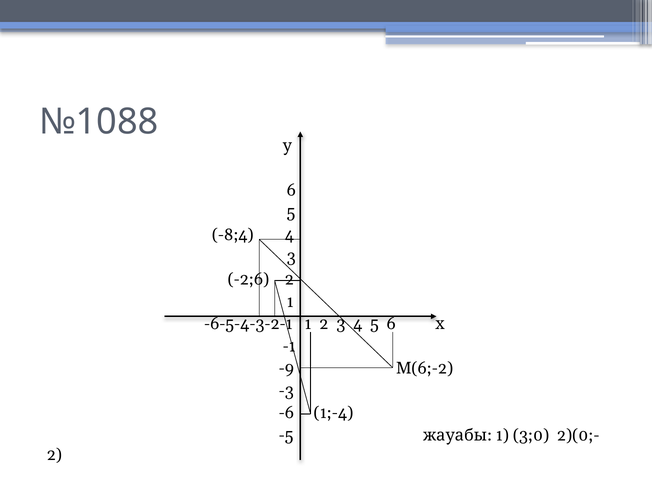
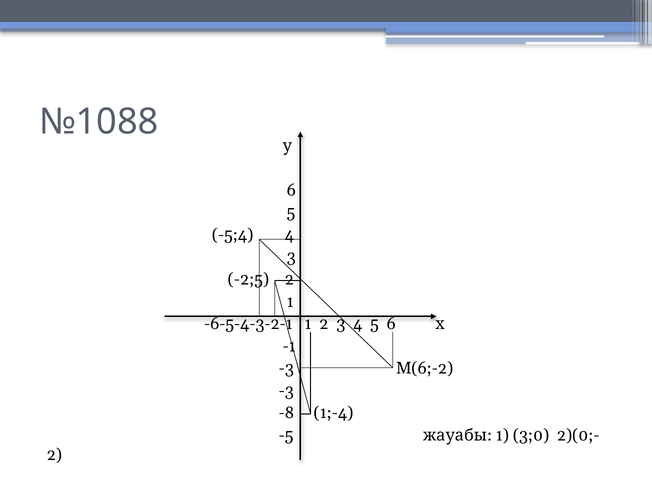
-8;4: -8;4 -> -5;4 (233, 235)
-2;6: -2;6 -> -2;5 (248, 279)
-9: -9 -> -3 (286, 368)
-6: -6 -> -8 (286, 413)
